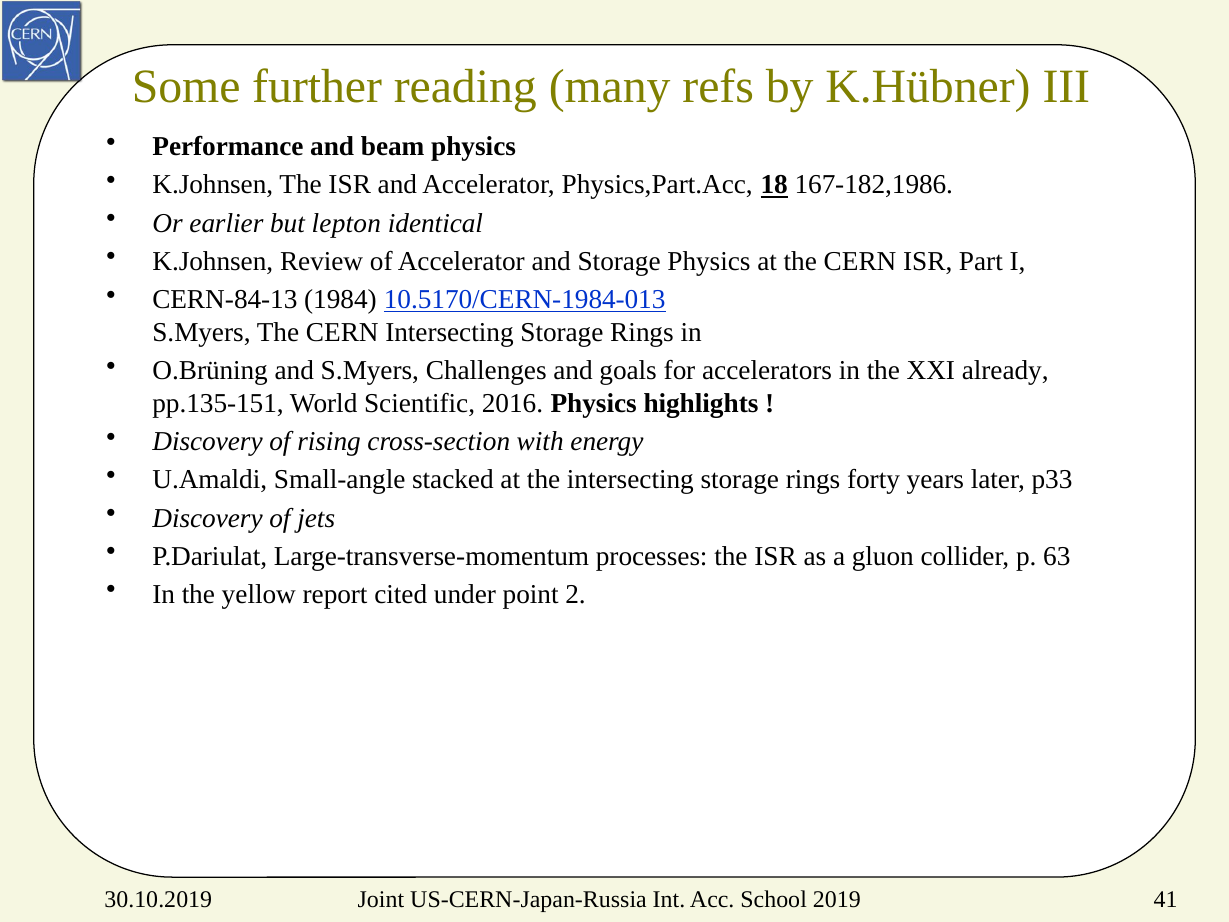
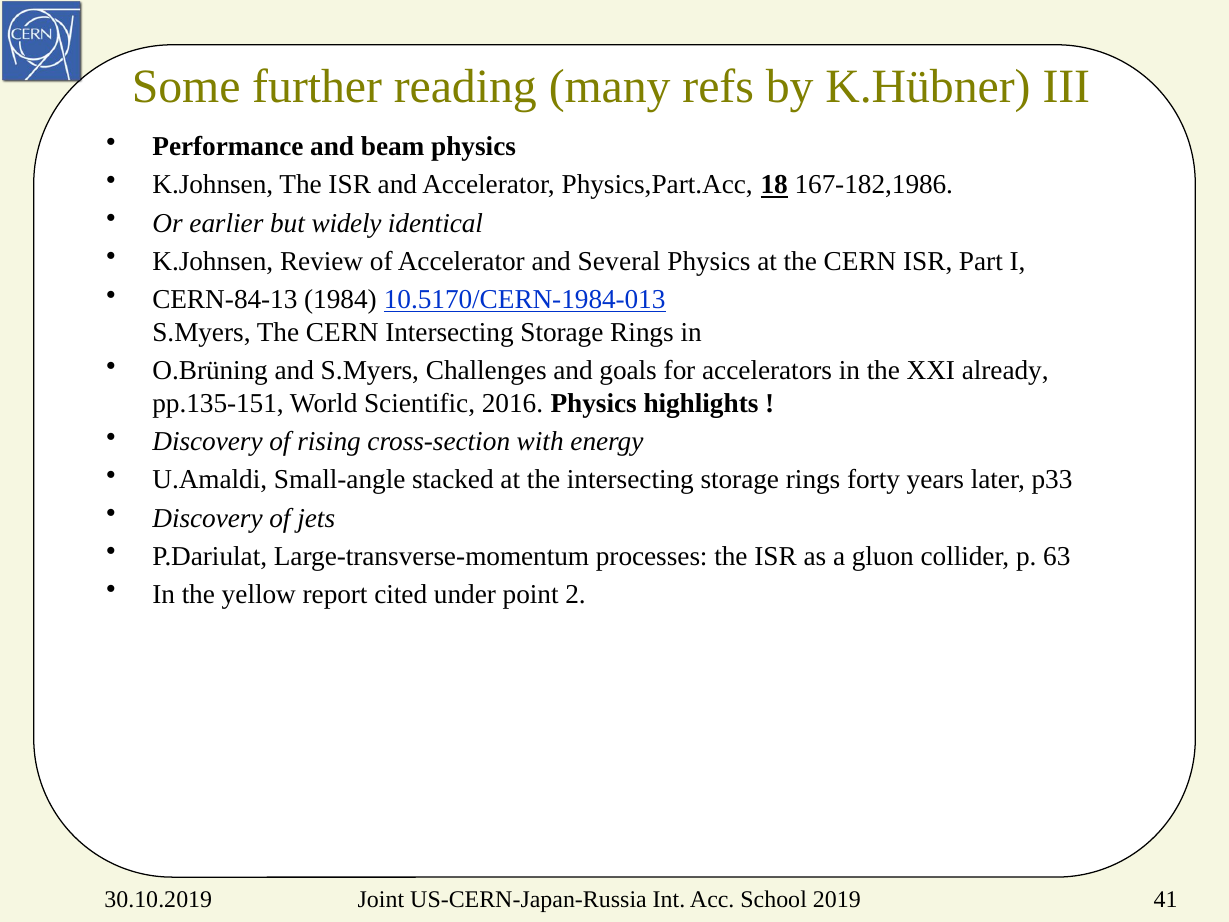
lepton: lepton -> widely (347, 223)
and Storage: Storage -> Several (619, 261)
